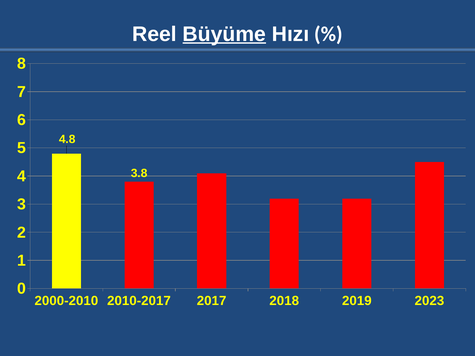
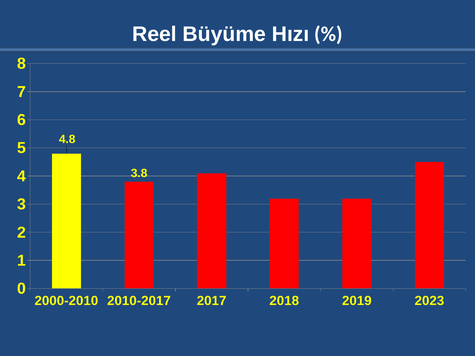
Büyüme underline: present -> none (224, 34)
